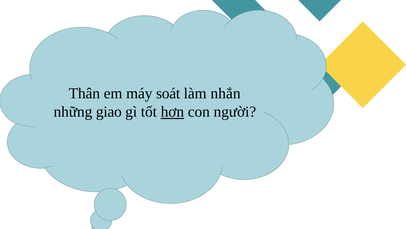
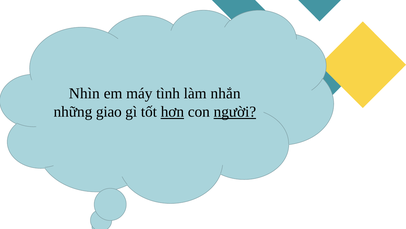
Thân: Thân -> Nhìn (84, 93)
soát: soát -> tình (168, 93)
người underline: none -> present (235, 112)
